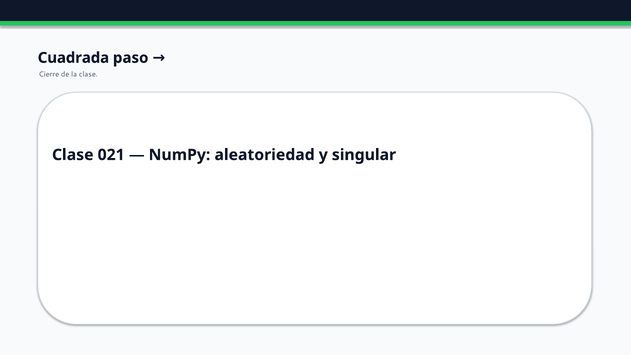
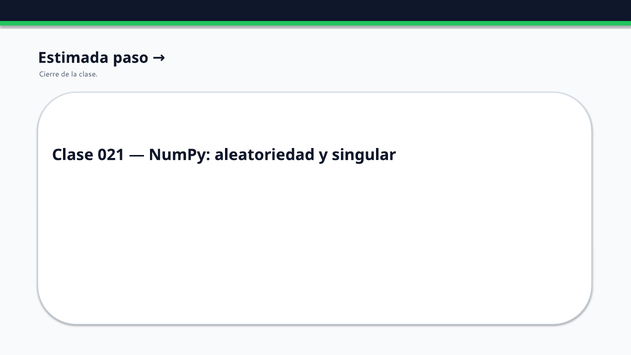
Cuadrada: Cuadrada -> Estimada (73, 58)
